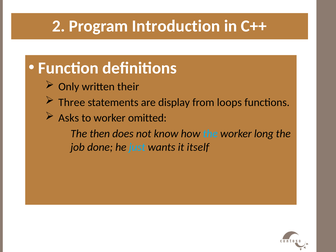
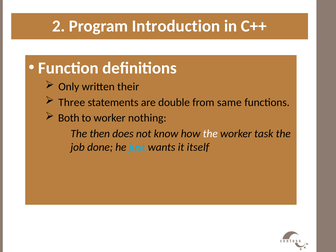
display: display -> double (174, 102)
loops: loops -> same (229, 102)
Asks: Asks -> Both (69, 118)
omitted: omitted -> nothing (147, 118)
the colour: light blue -> white (210, 134)
long: long -> task (264, 134)
